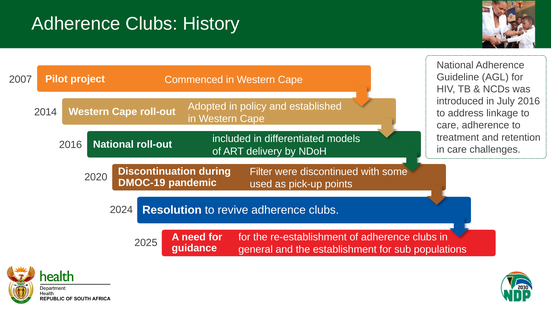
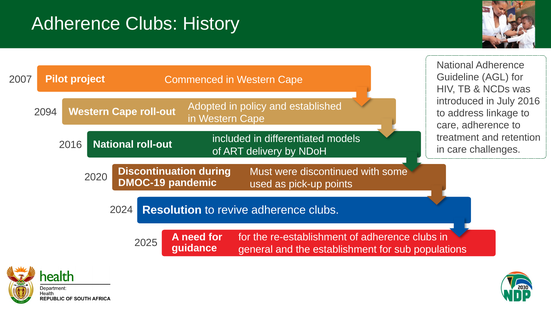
2014: 2014 -> 2094 (46, 112)
Filter: Filter -> Must (261, 172)
